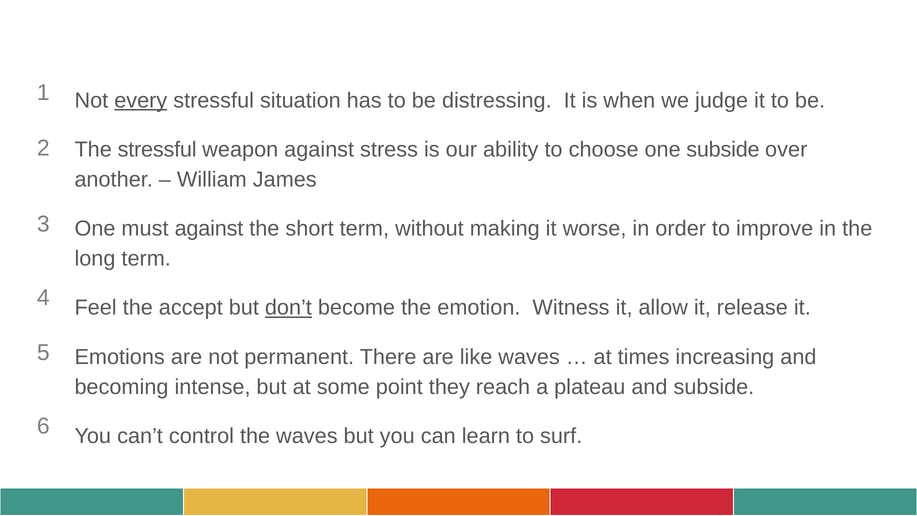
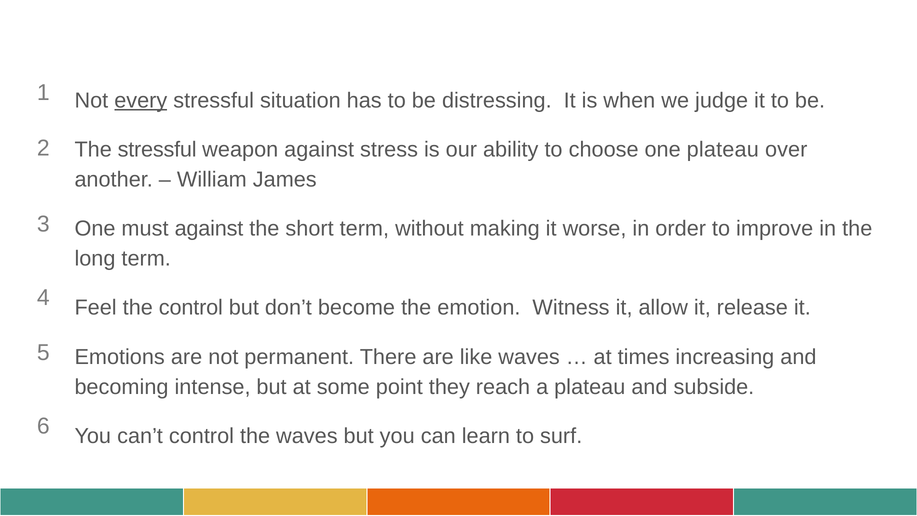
one subside: subside -> plateau (723, 150)
the accept: accept -> control (191, 308)
don’t underline: present -> none (288, 308)
